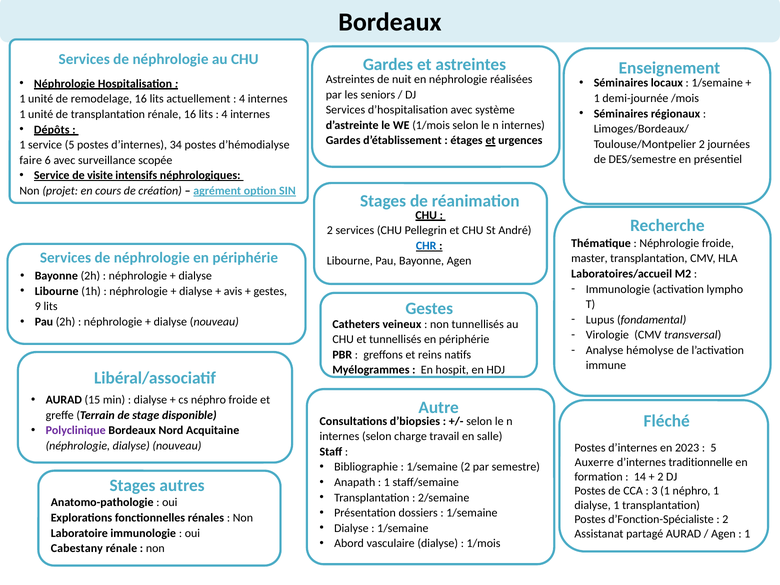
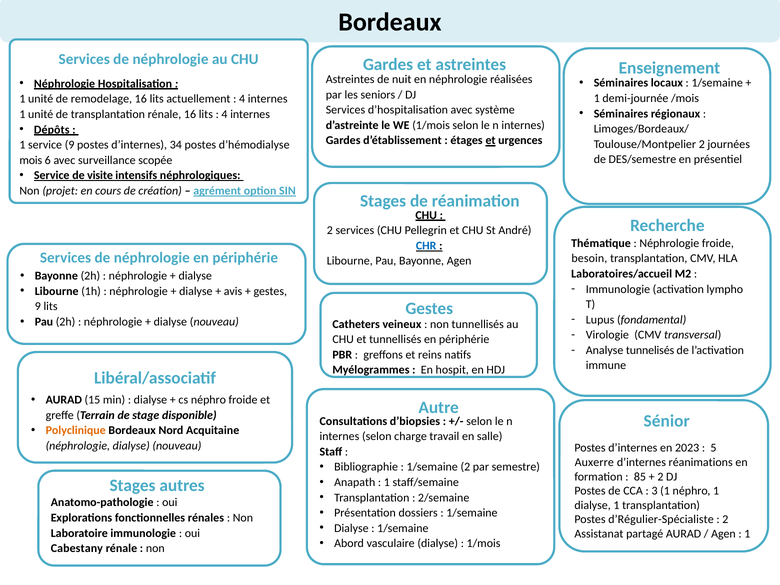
service 5: 5 -> 9 (70, 145)
faire: faire -> mois (31, 160)
master: master -> besoin (589, 259)
hémolyse: hémolyse -> tunnelisés (650, 350)
Fléché: Fléché -> Sénior (667, 421)
Polyclinique colour: purple -> orange (76, 430)
traditionnelle: traditionnelle -> réanimations (701, 462)
14: 14 -> 85 (640, 477)
d’Fonction-Spécialiste: d’Fonction-Spécialiste -> d’Régulier-Spécialiste (661, 520)
